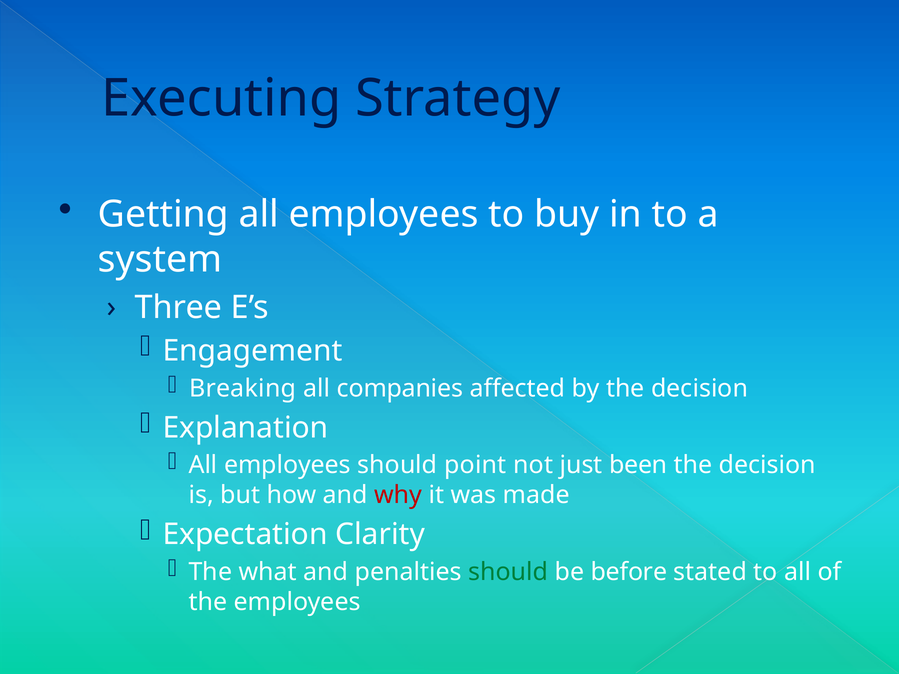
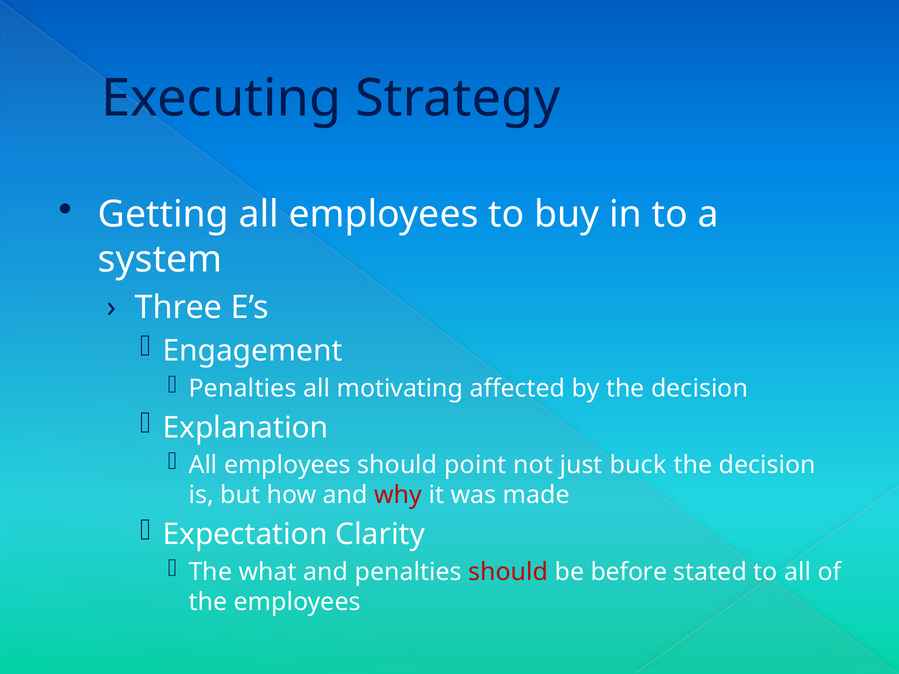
Breaking: Breaking -> Penalties (243, 389)
companies: companies -> motivating (400, 389)
been: been -> buck (638, 465)
should colour: green -> red (508, 572)
